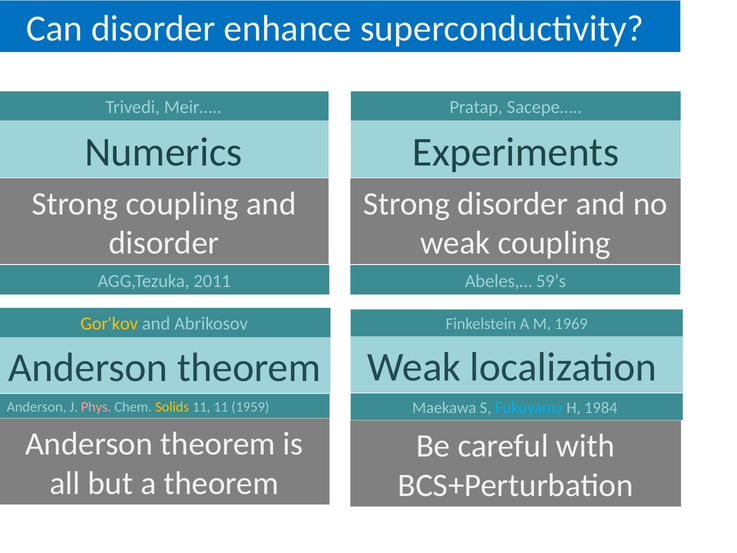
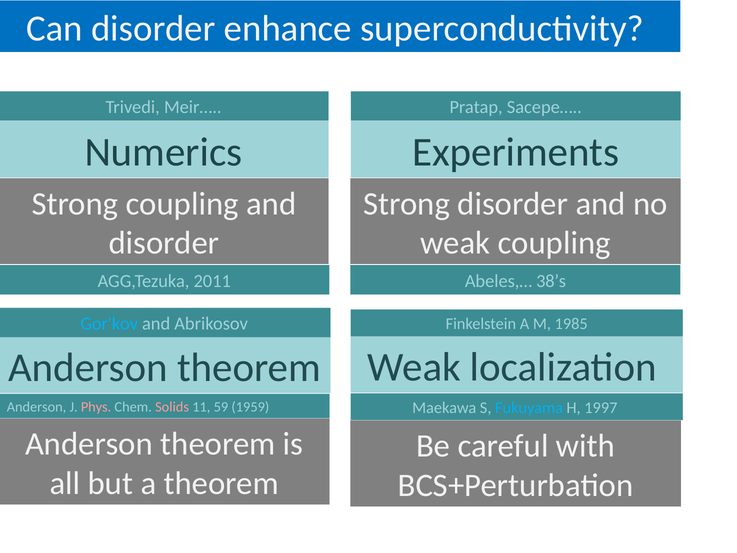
59’s: 59’s -> 38’s (551, 281)
Gor'kov colour: yellow -> light blue (109, 324)
1969: 1969 -> 1985 (571, 324)
Solids colour: yellow -> pink (172, 407)
11 11: 11 -> 59 (221, 407)
1984: 1984 -> 1997 (601, 408)
